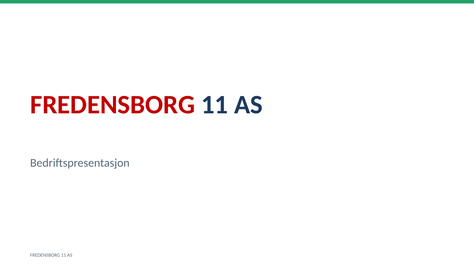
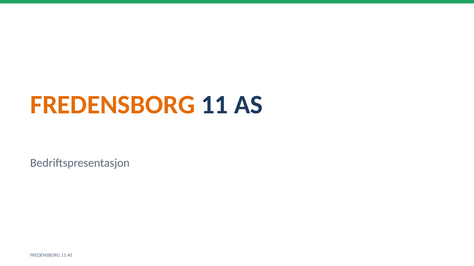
FREDENSBORG colour: red -> orange (113, 105)
